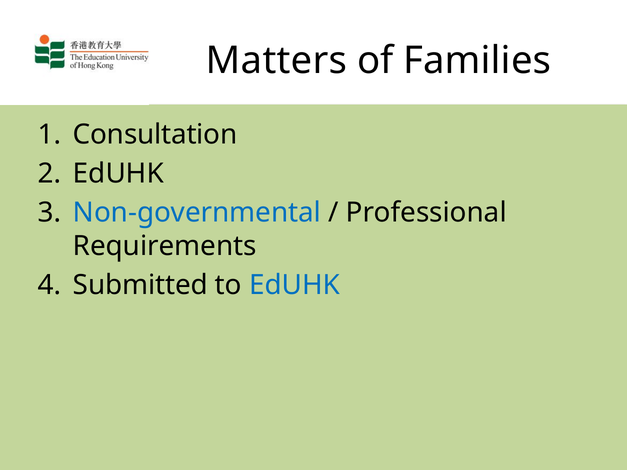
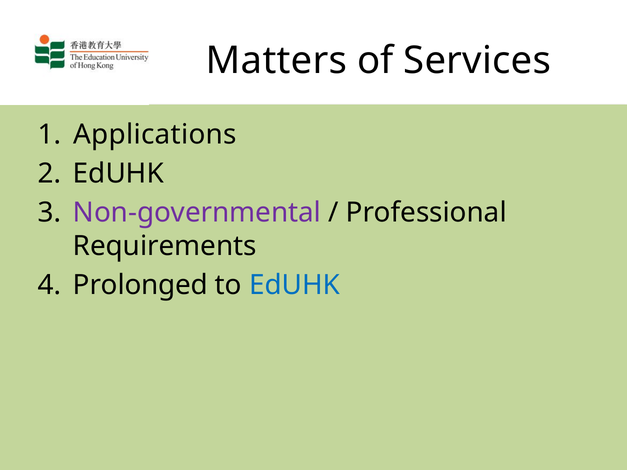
Families: Families -> Services (477, 61)
Consultation: Consultation -> Applications (155, 135)
Non-governmental colour: blue -> purple (197, 213)
Submitted: Submitted -> Prolonged (140, 285)
